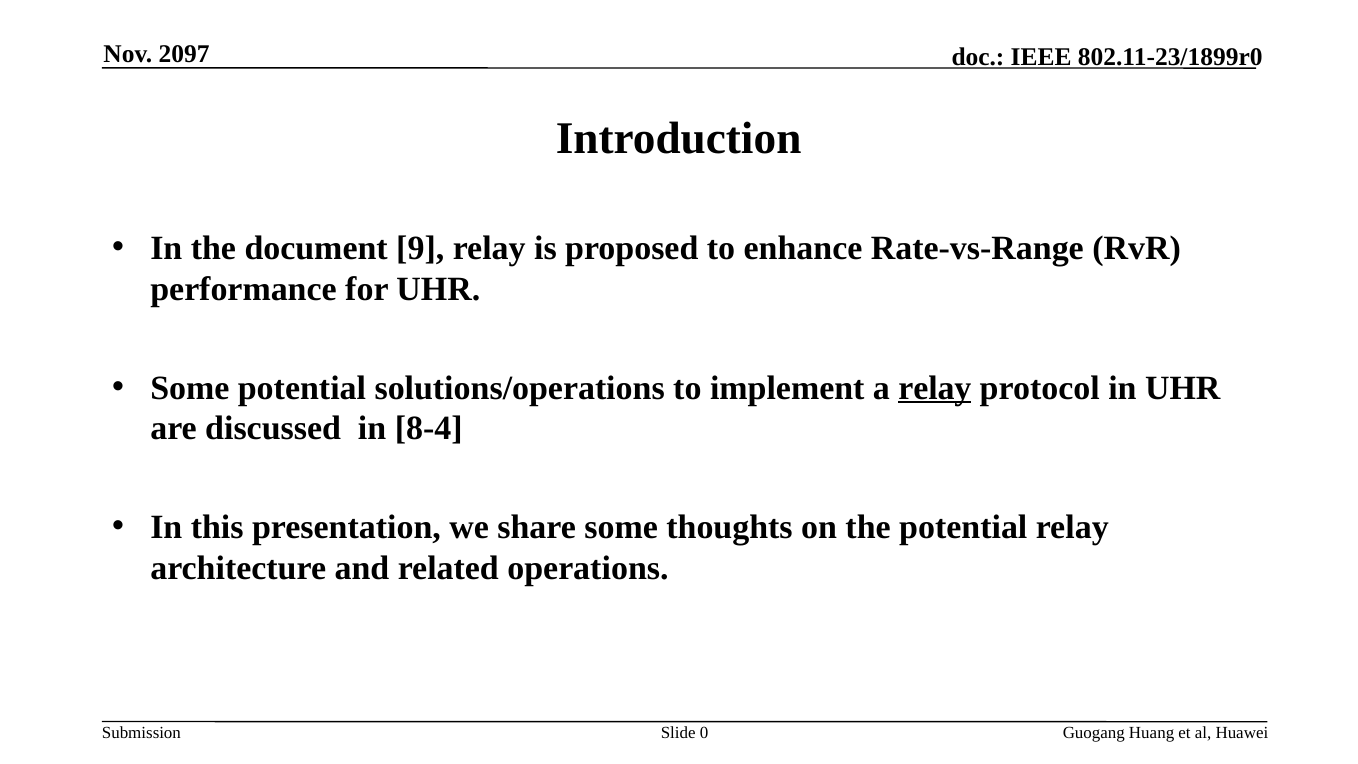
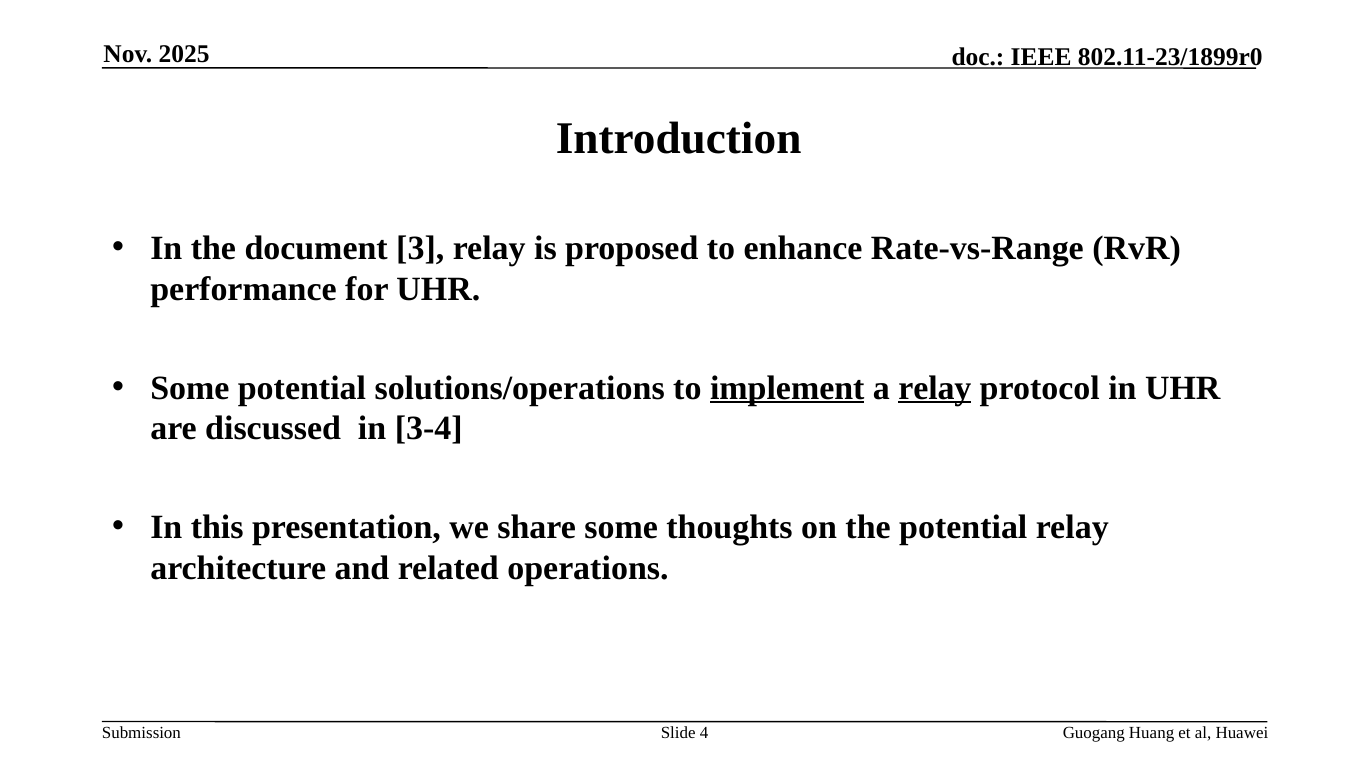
2097: 2097 -> 2025 (184, 54)
9: 9 -> 3 (420, 249)
implement underline: none -> present (787, 388)
8-4: 8-4 -> 3-4 (429, 429)
0: 0 -> 4 (704, 733)
